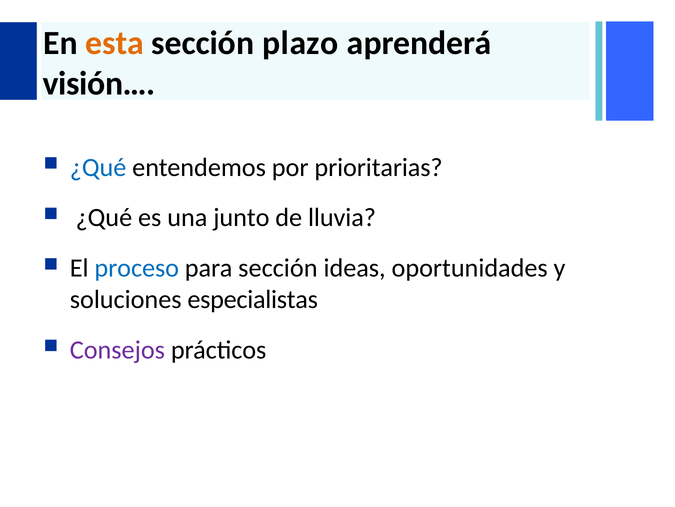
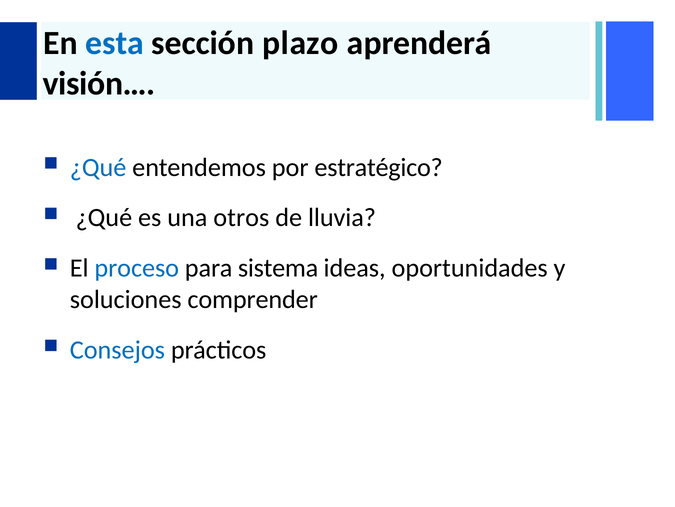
esta colour: orange -> blue (115, 43)
prioritarias: prioritarias -> estratégico (379, 167)
junto: junto -> otros (241, 217)
para sección: sección -> sistema (278, 268)
especialistas: especialistas -> comprender (253, 299)
Consejos colour: purple -> blue (117, 350)
